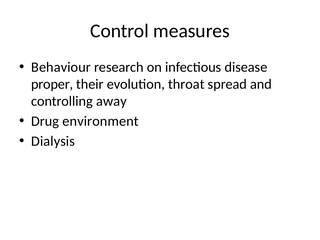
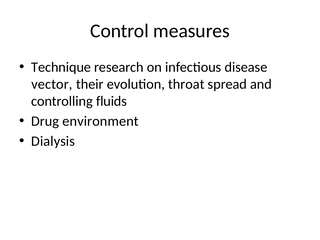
Behaviour: Behaviour -> Technique (61, 67)
proper: proper -> vector (52, 84)
away: away -> fluids (112, 101)
